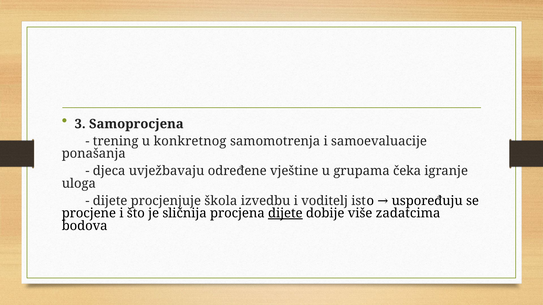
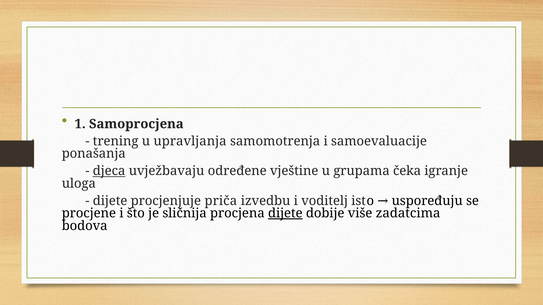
3: 3 -> 1 (80, 124)
konkretnog: konkretnog -> upravljanja (190, 141)
djeca underline: none -> present (109, 171)
škola: škola -> priča (221, 201)
